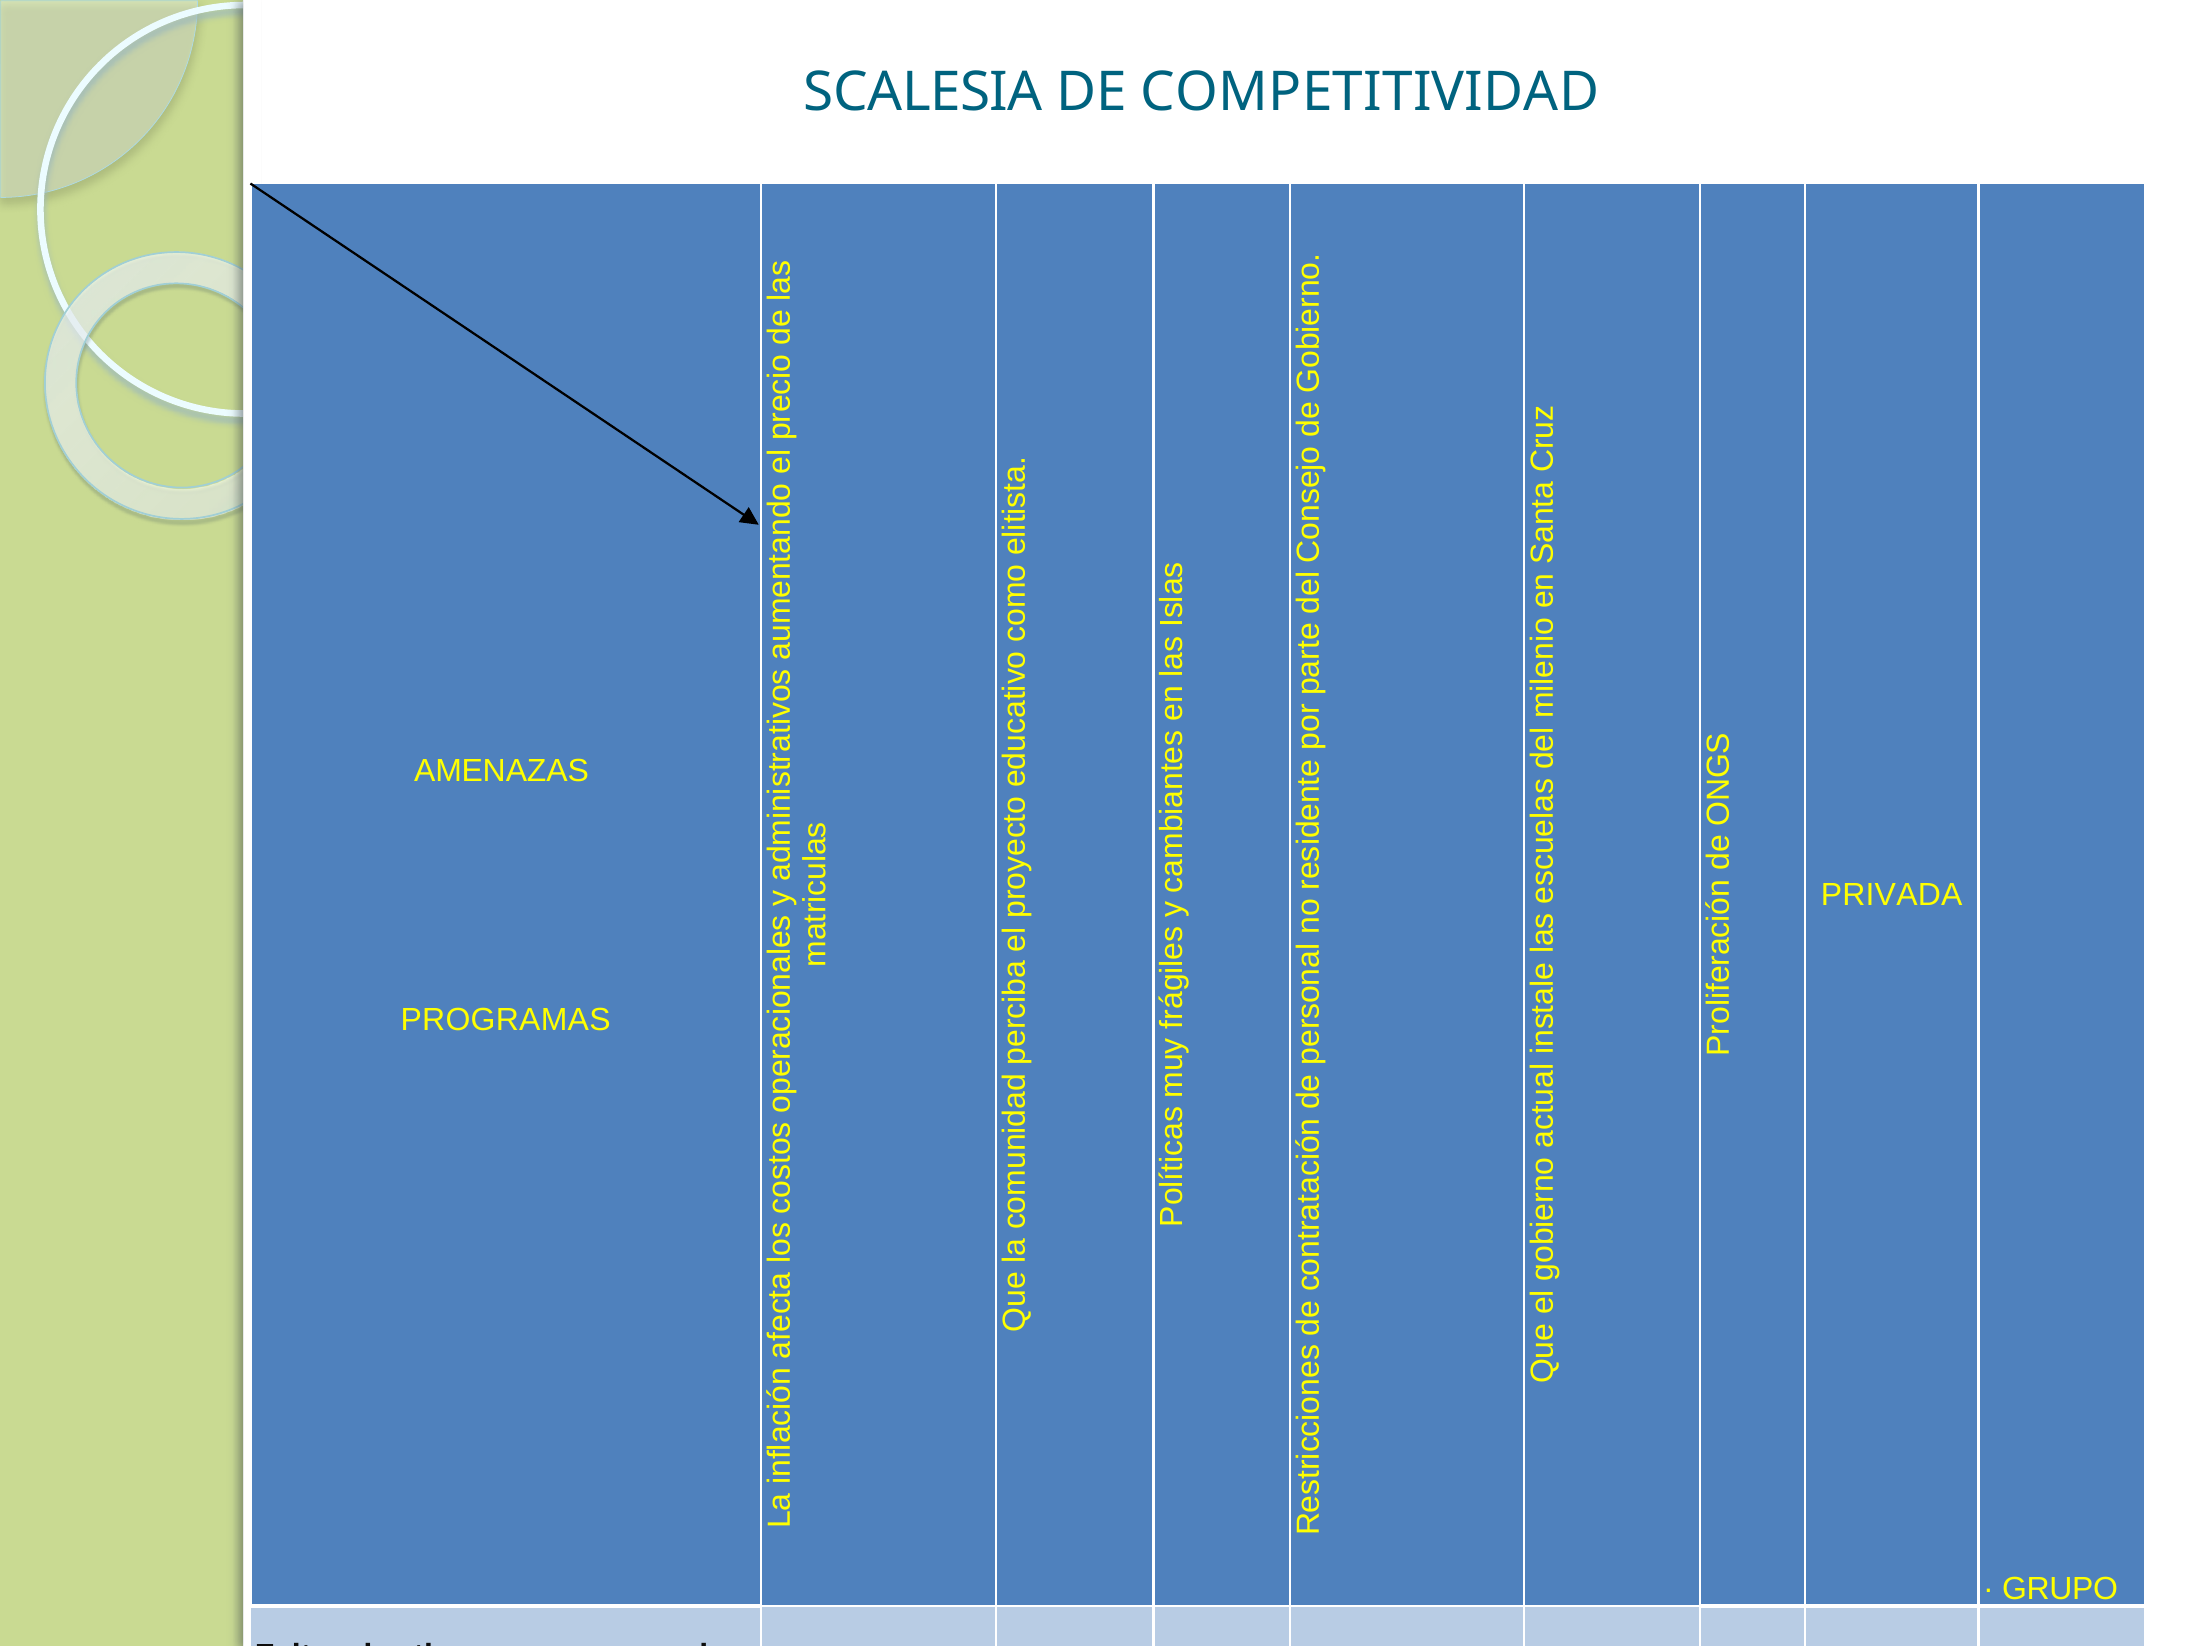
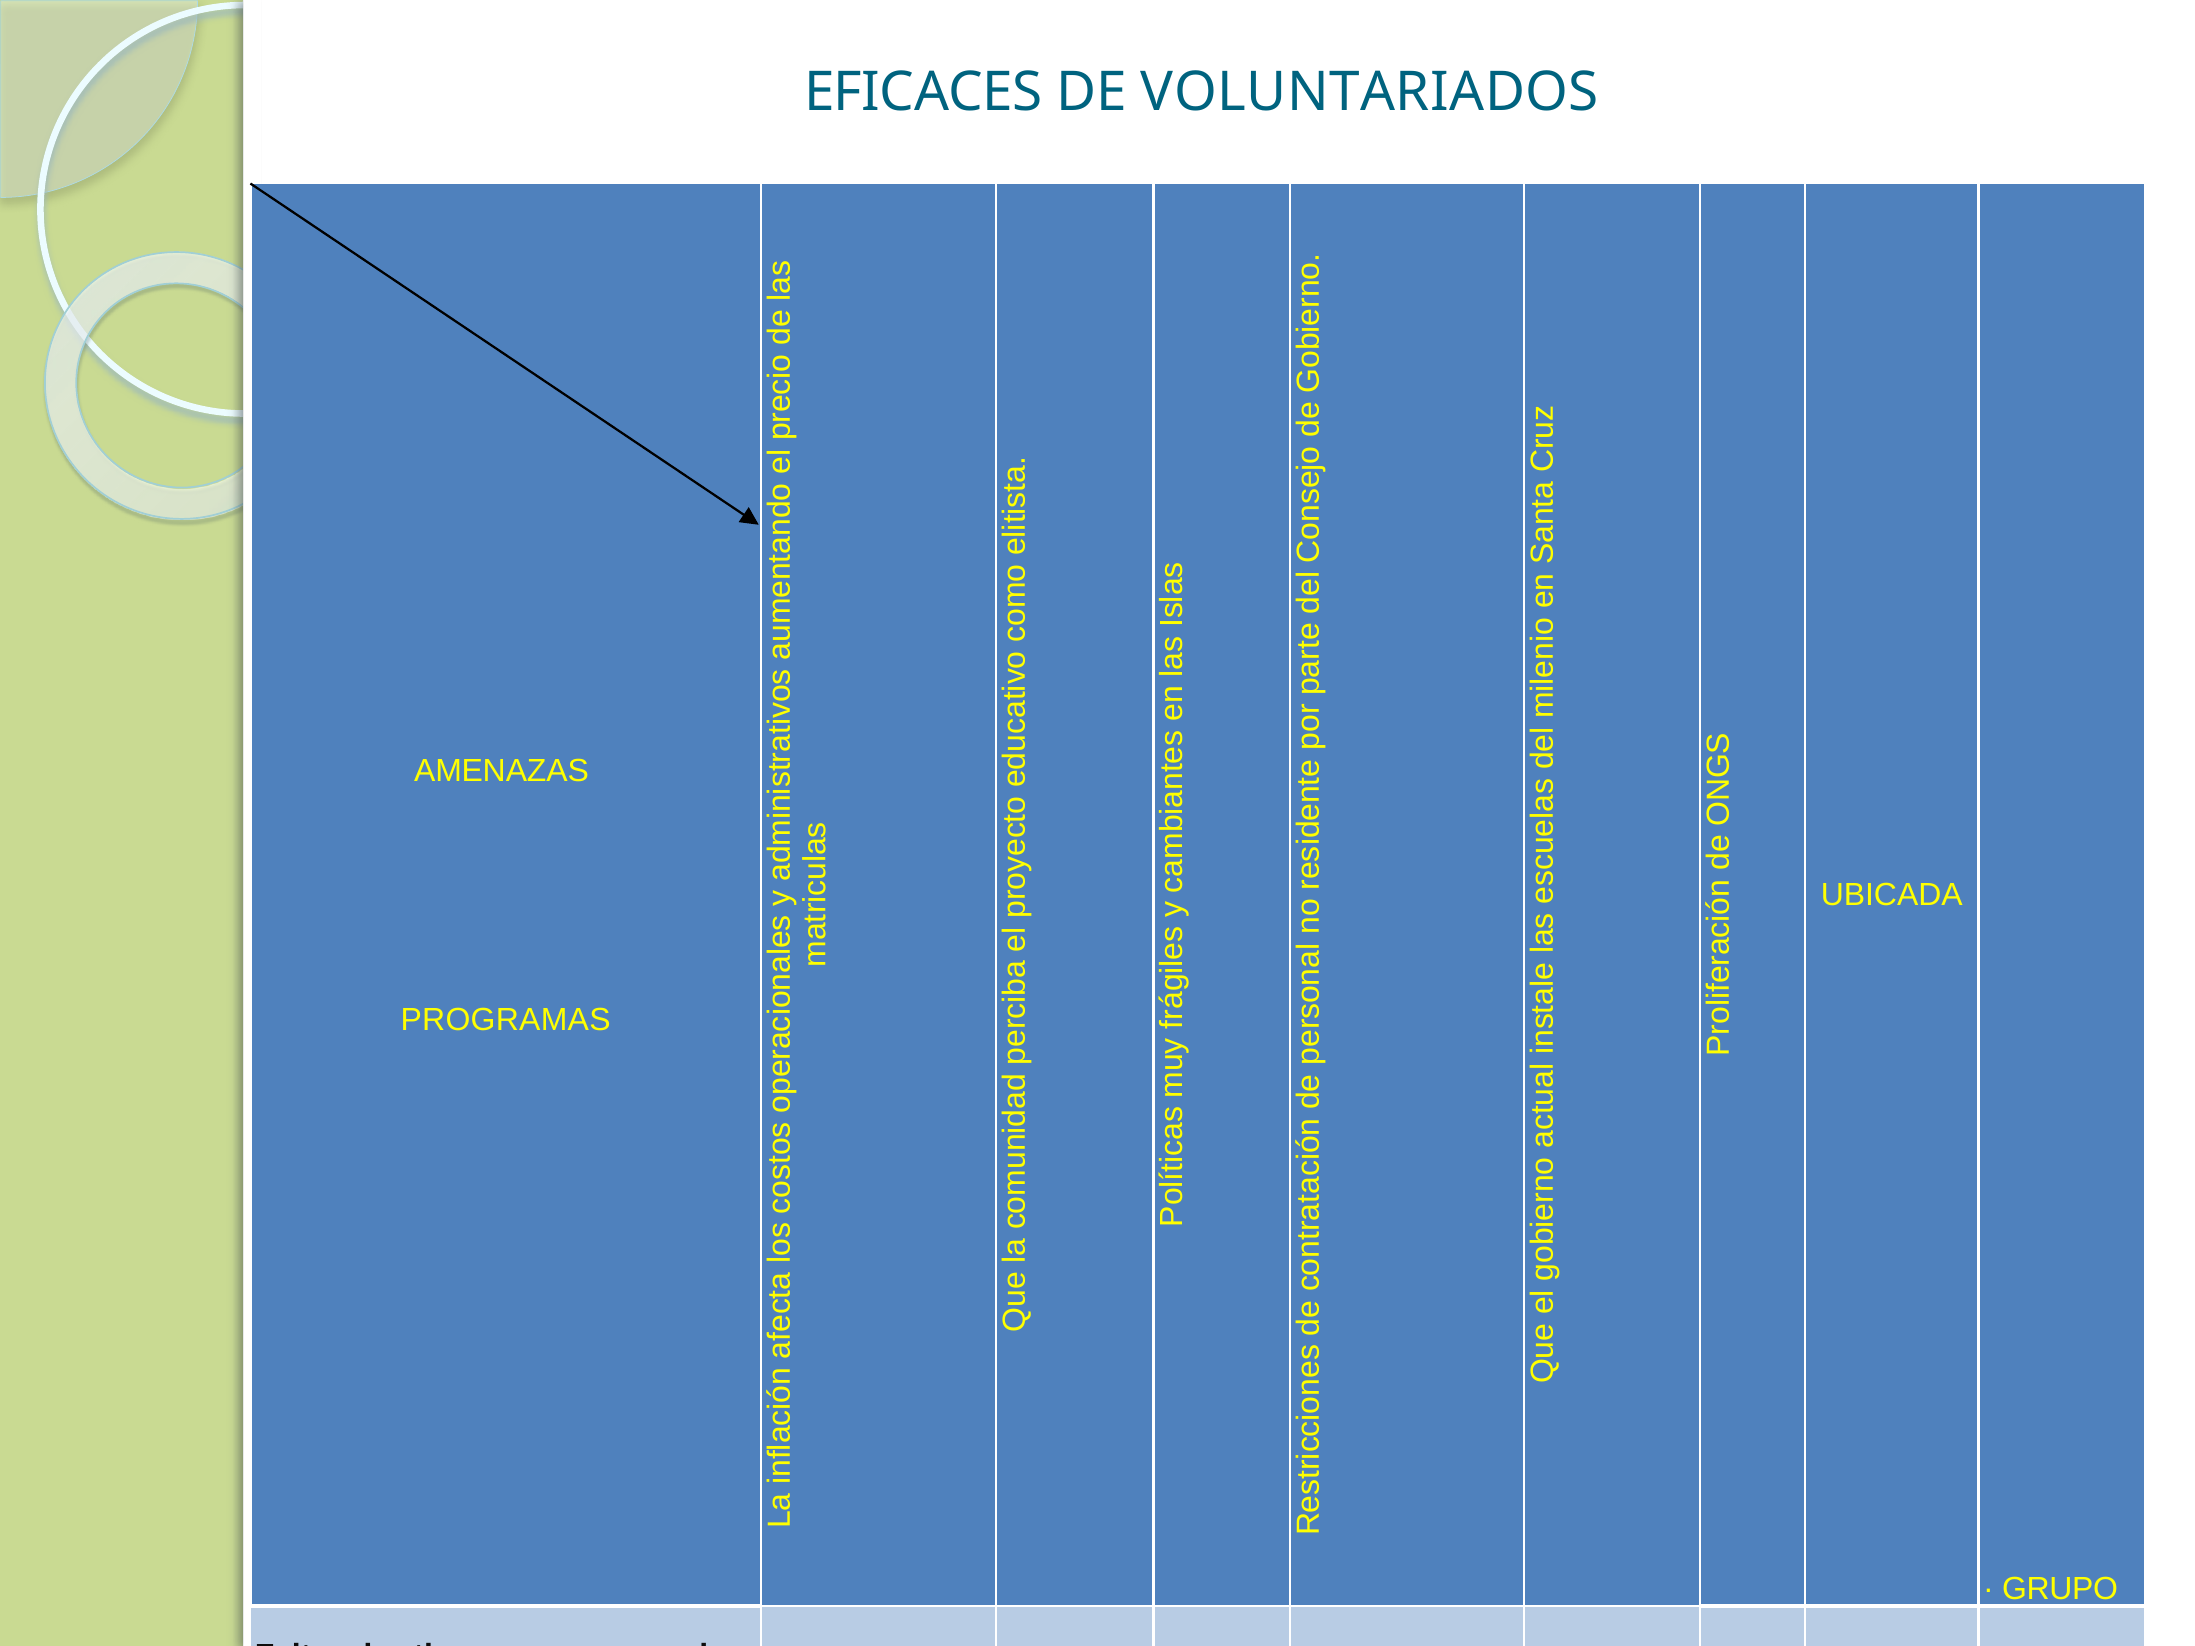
SCALESIA: SCALESIA -> EFICACES (923, 92)
COMPETITIVIDAD: COMPETITIVIDAD -> VOLUNTARIADOS (1370, 92)
PRIVADA: PRIVADA -> UBICADA (1892, 895)
